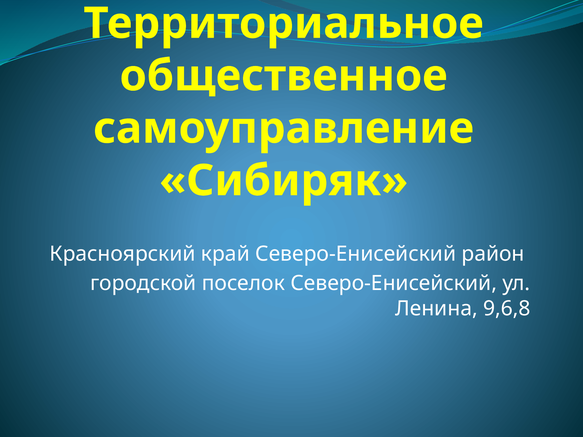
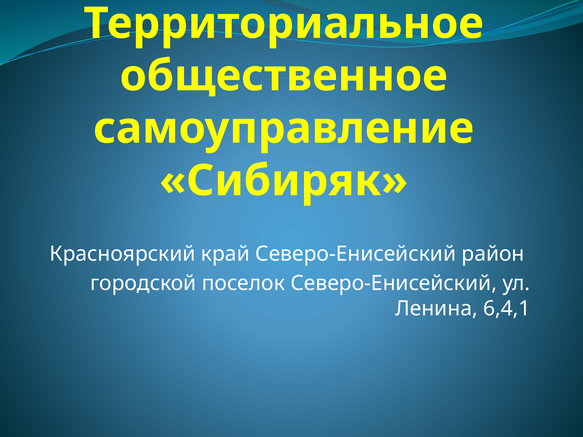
9,6,8: 9,6,8 -> 6,4,1 (507, 309)
